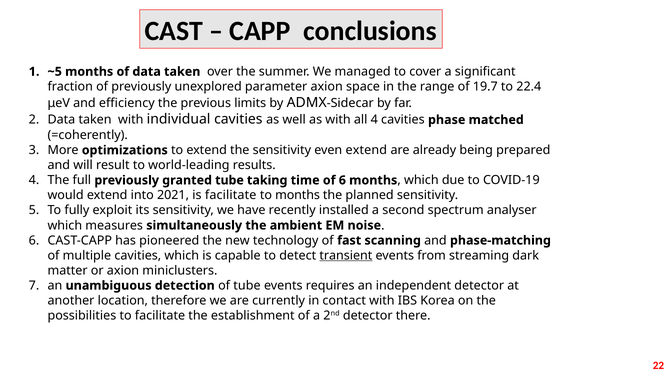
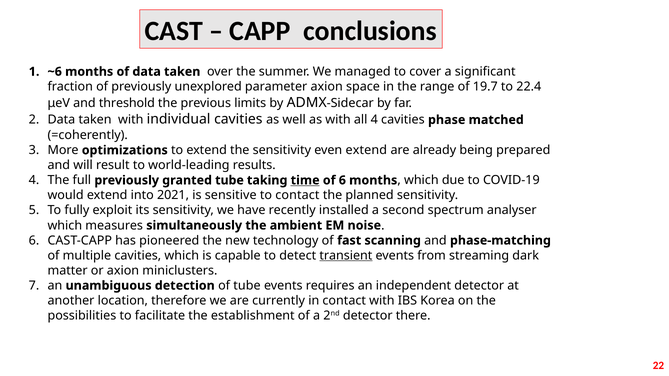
~5: ~5 -> ~6 (55, 72)
efficiency: efficiency -> threshold (127, 103)
time underline: none -> present (305, 180)
is facilitate: facilitate -> sensitive (231, 195)
to months: months -> contact (297, 195)
